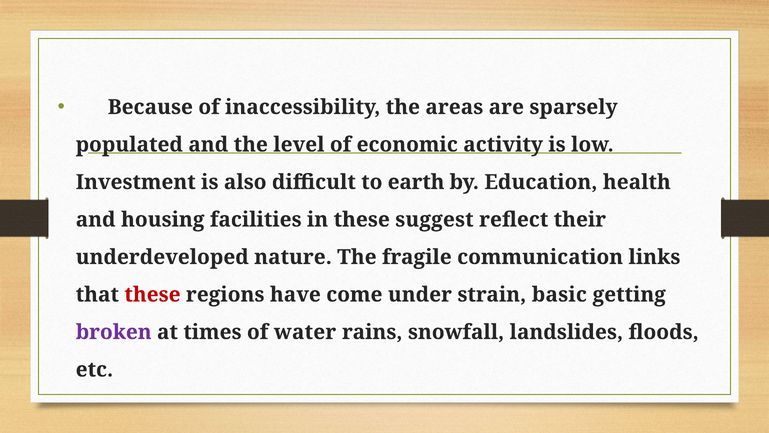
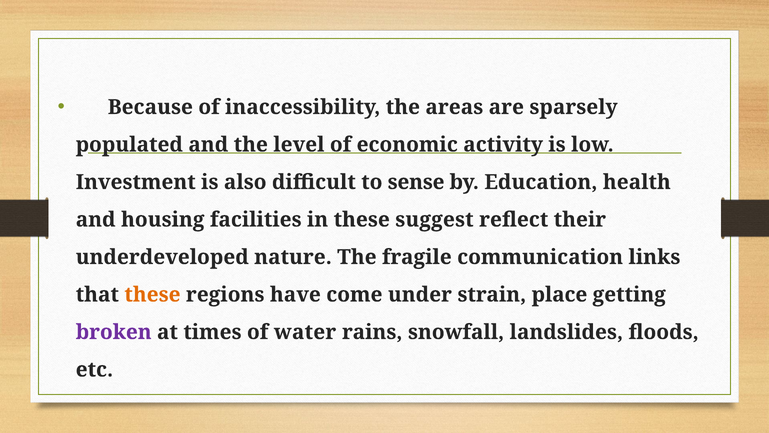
earth: earth -> sense (416, 182)
these colour: red -> orange (152, 294)
basic: basic -> place (559, 294)
